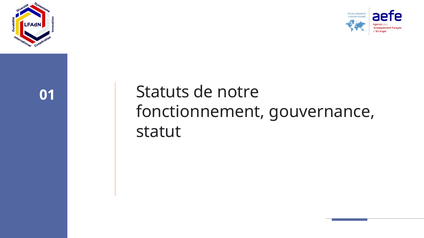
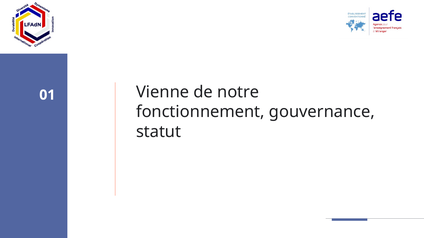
Statuts: Statuts -> Vienne (163, 92)
